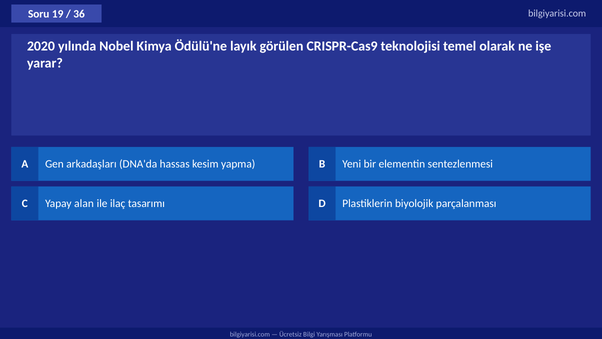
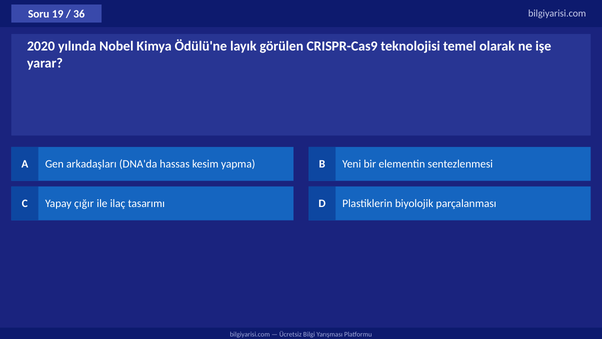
alan: alan -> çığır (84, 203)
